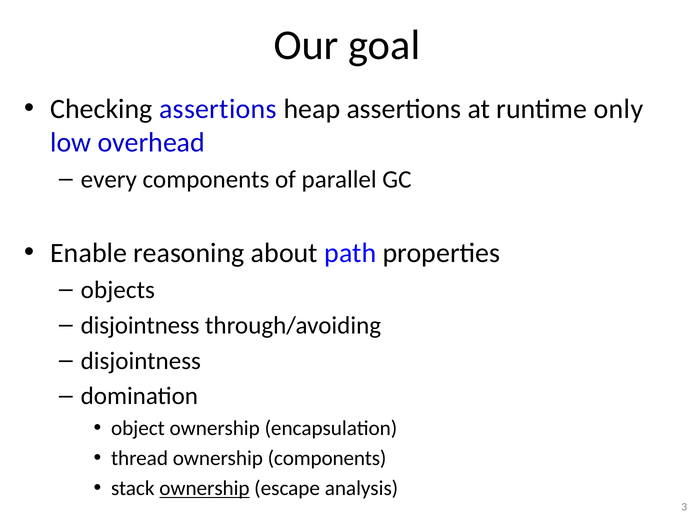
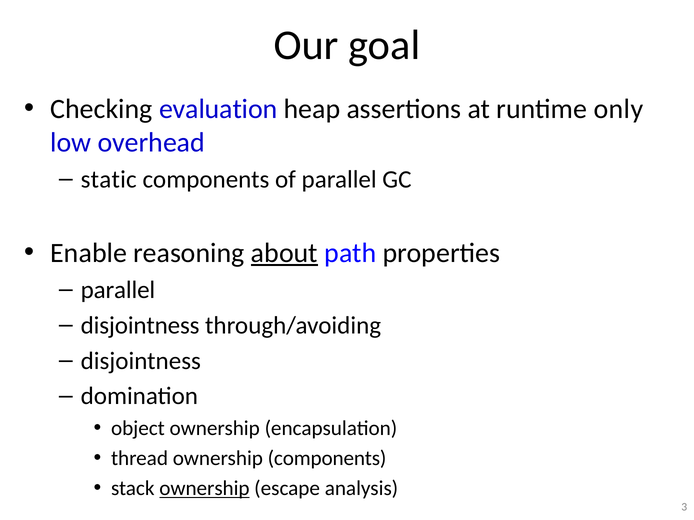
Checking assertions: assertions -> evaluation (218, 109)
every: every -> static (109, 180)
about underline: none -> present (284, 253)
objects: objects -> parallel (118, 290)
